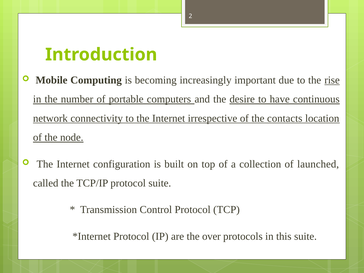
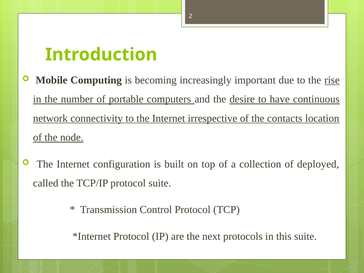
launched: launched -> deployed (318, 164)
over: over -> next (211, 236)
